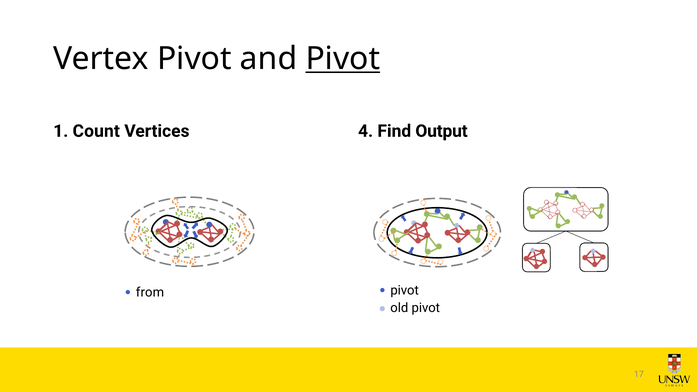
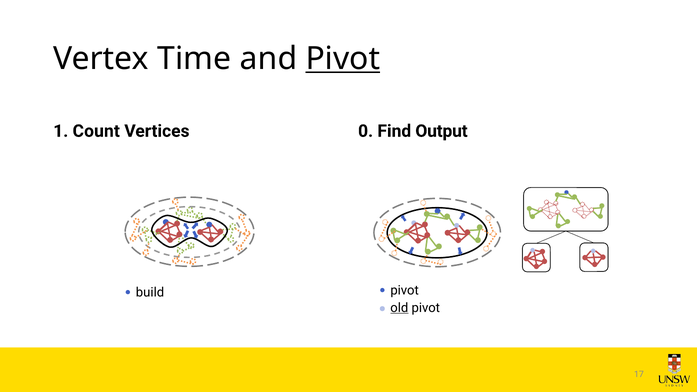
Vertex Pivot: Pivot -> Time (194, 59)
4: 4 -> 0 (366, 131)
from: from -> build (150, 292)
old underline: none -> present (399, 308)
